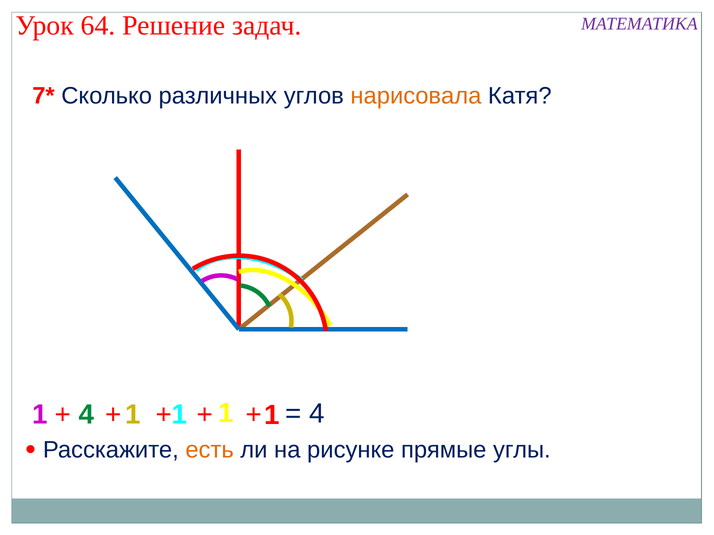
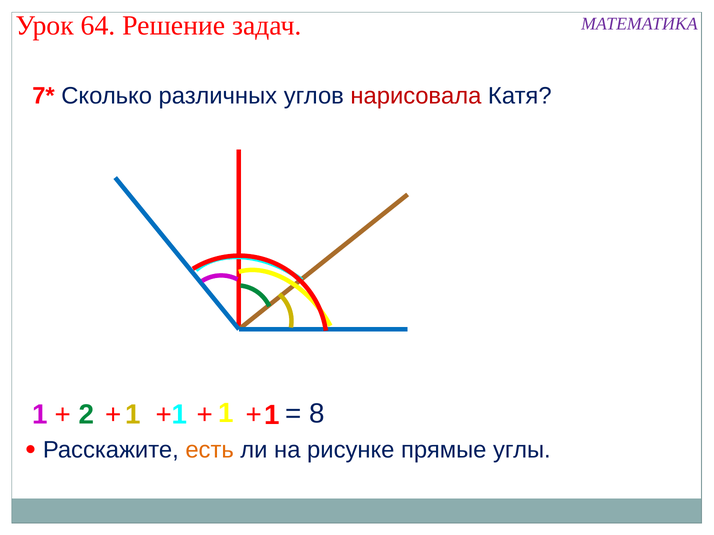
нарисовала colour: orange -> red (416, 96)
1 4: 4 -> 2 (86, 415)
4: 4 -> 8 (317, 414)
